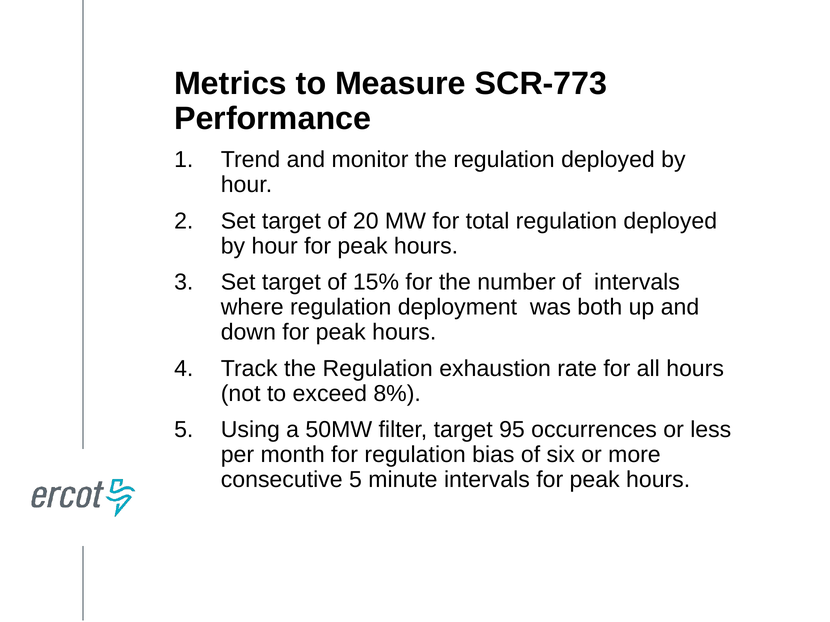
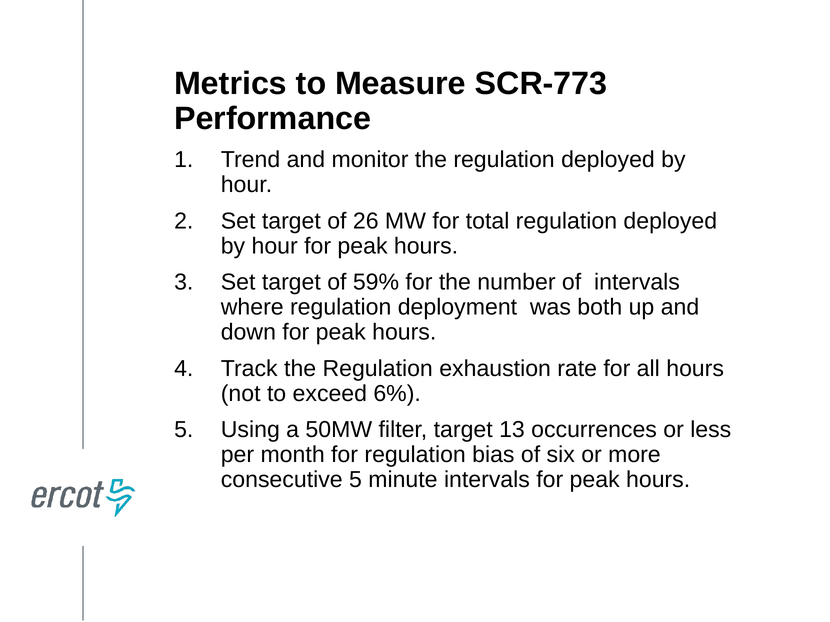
20: 20 -> 26 (366, 221)
15%: 15% -> 59% (376, 283)
8%: 8% -> 6% (397, 394)
95: 95 -> 13 (512, 430)
